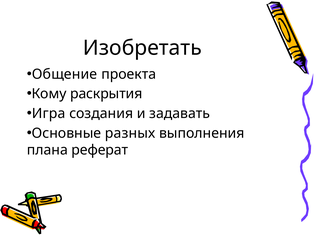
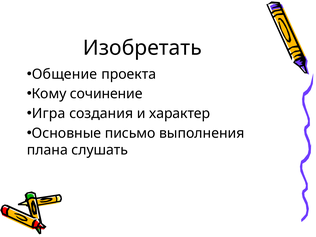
раскрытия: раскрытия -> сочинение (106, 94)
задавать: задавать -> характер (180, 114)
разных: разных -> письмо (130, 133)
реферат: реферат -> слушать (100, 150)
